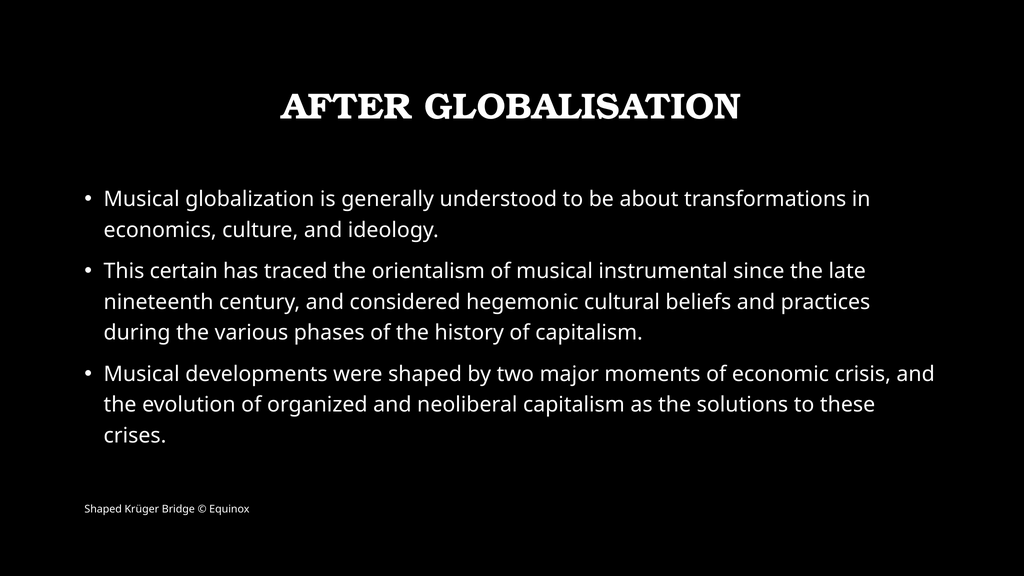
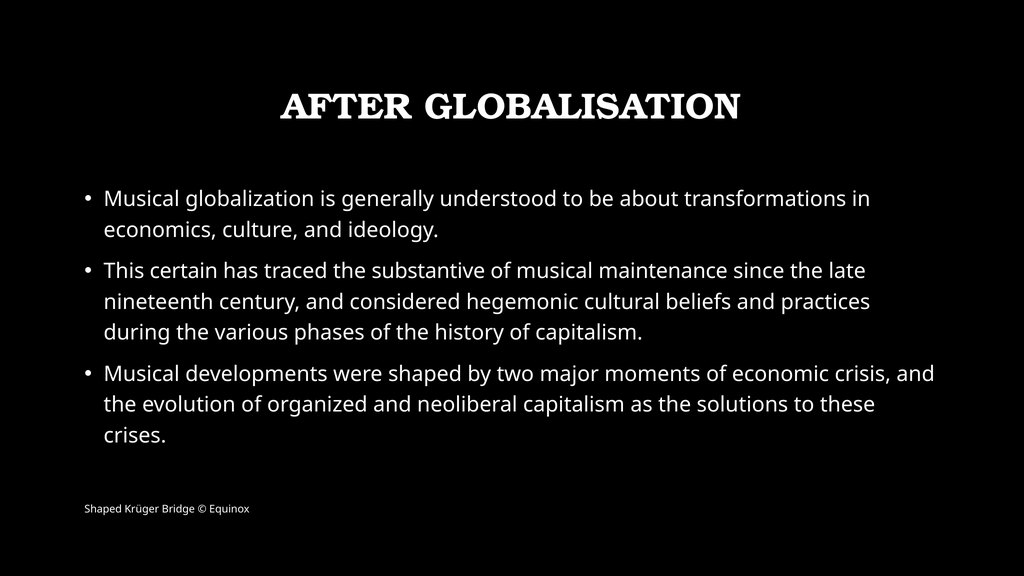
orientalism: orientalism -> substantive (428, 271)
instrumental: instrumental -> maintenance (663, 271)
